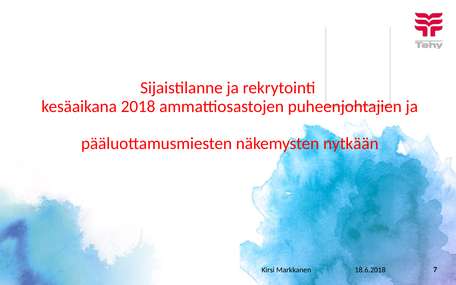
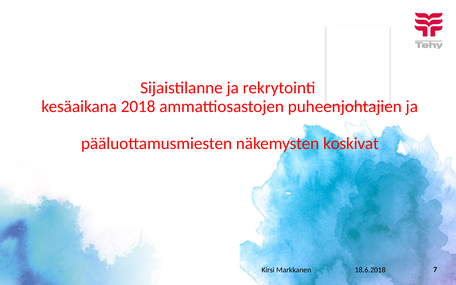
nytkään: nytkään -> koskivat (351, 143)
